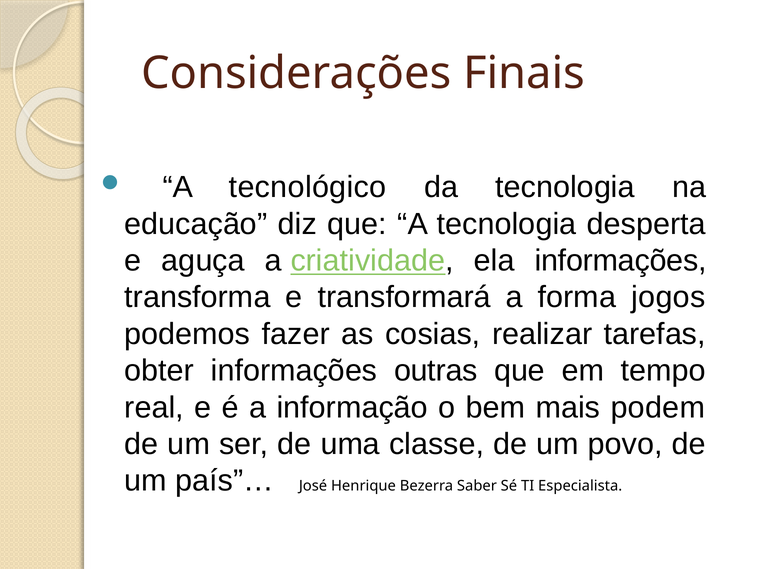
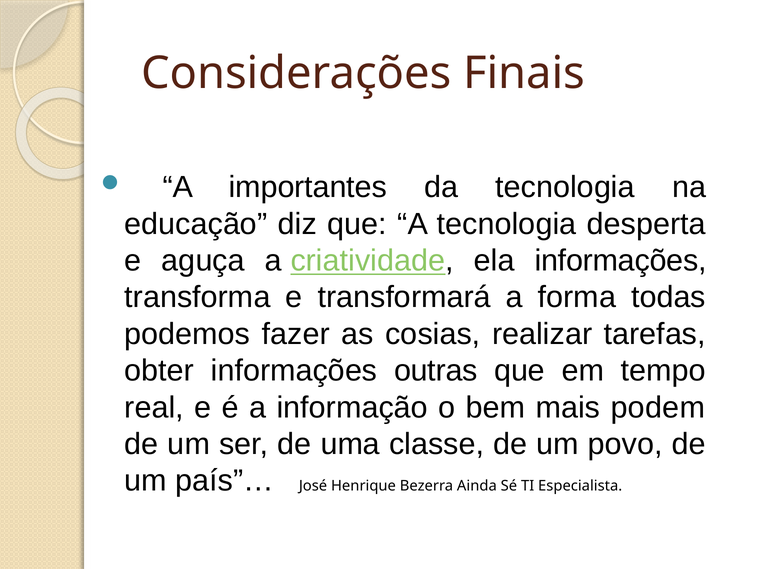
tecnológico: tecnológico -> importantes (308, 187)
jogos: jogos -> todas (668, 298)
Saber: Saber -> Ainda (477, 486)
